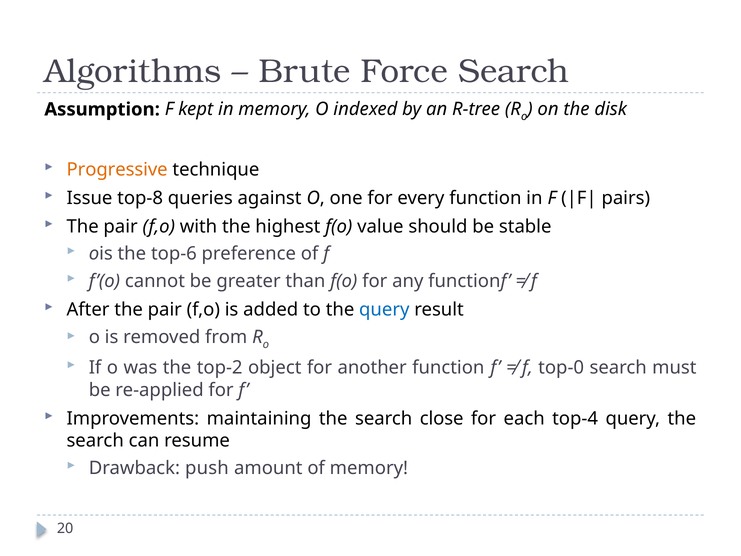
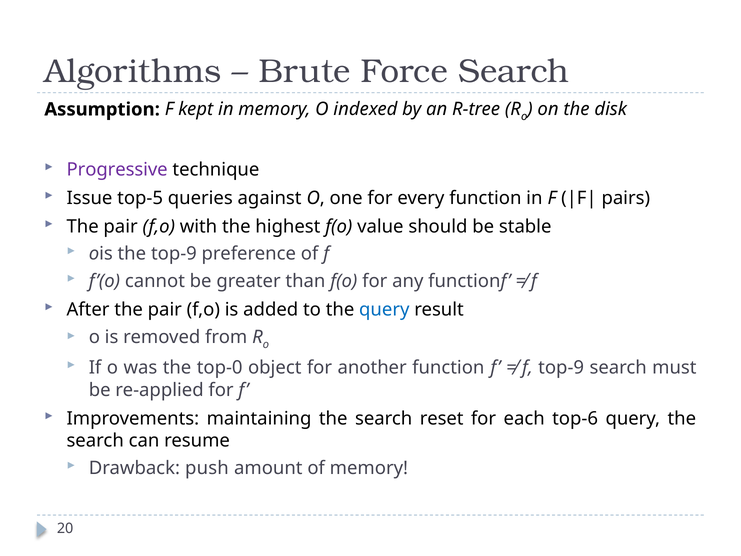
Progressive colour: orange -> purple (117, 170)
top-8: top-8 -> top-5 (140, 198)
the top-6: top-6 -> top-9 (174, 254)
top-2: top-2 -> top-0 (220, 368)
f top-0: top-0 -> top-9 (561, 368)
close: close -> reset (442, 418)
top-4: top-4 -> top-6 (575, 418)
